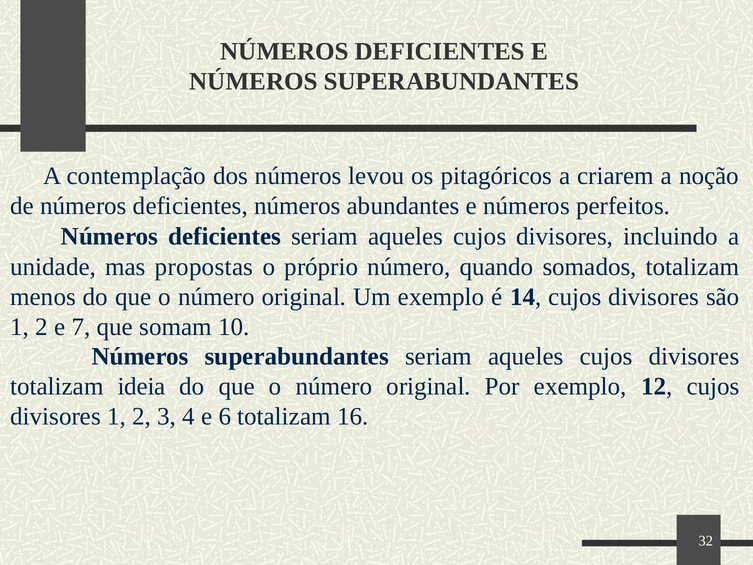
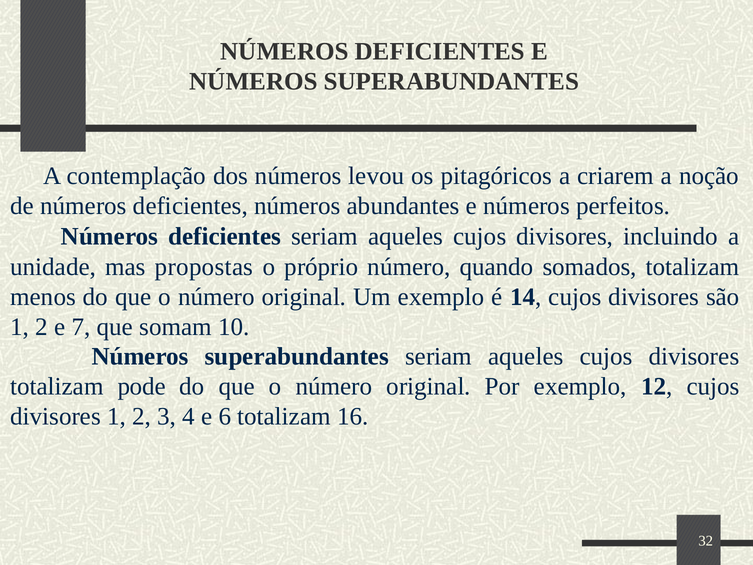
ideia: ideia -> pode (142, 386)
